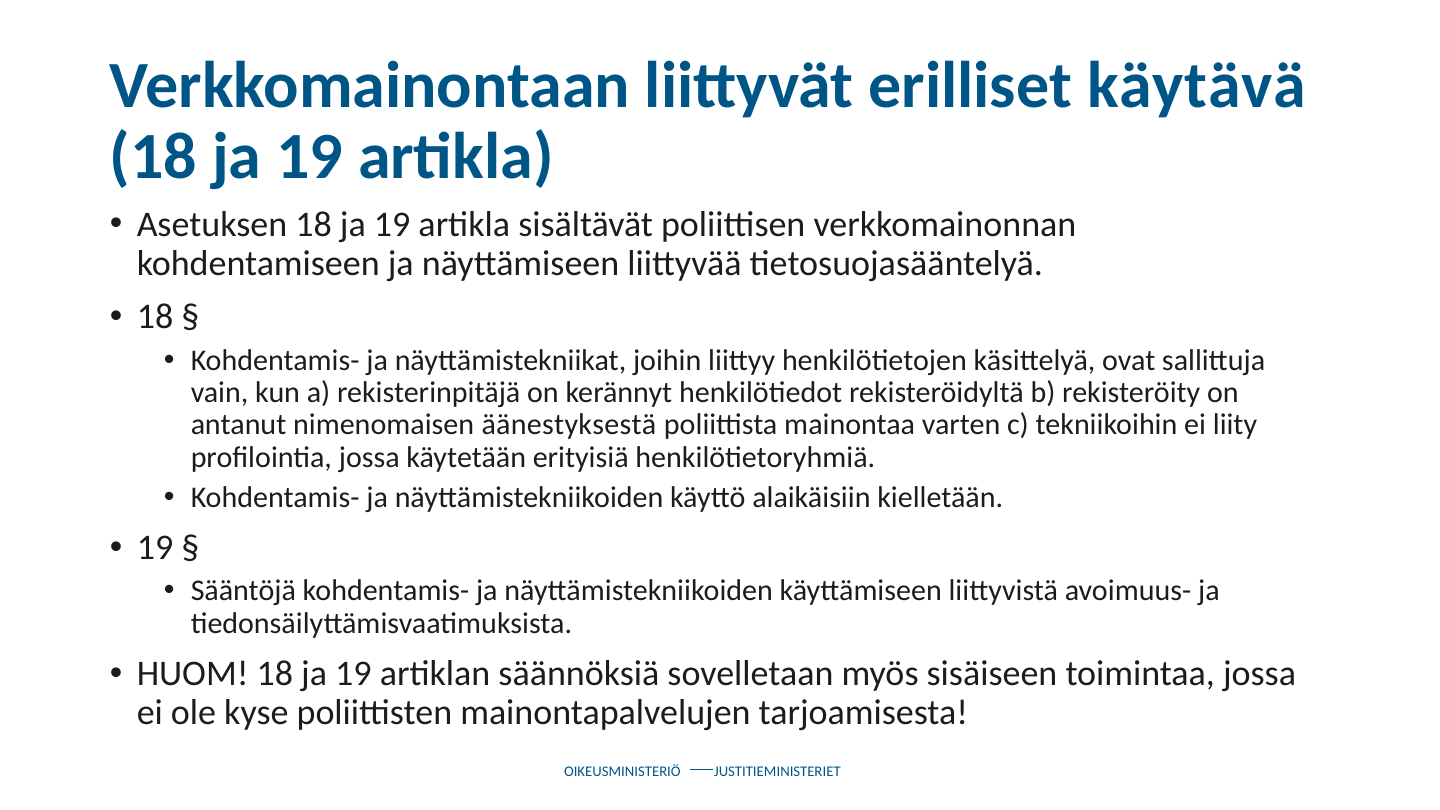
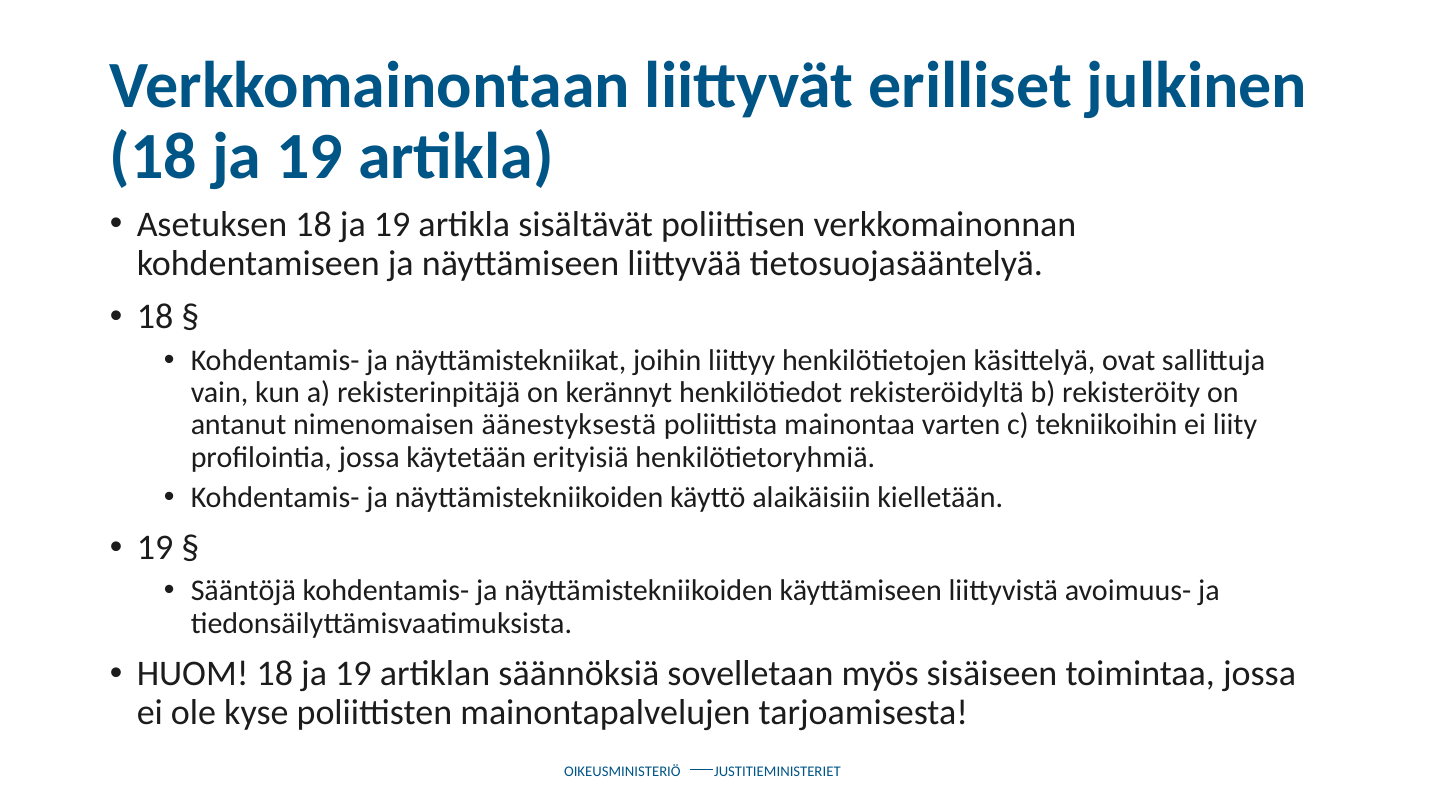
käytävä: käytävä -> julkinen (1197, 85)
